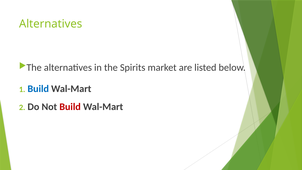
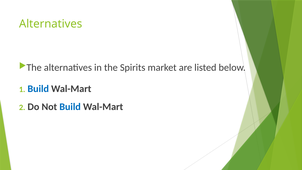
Build colour: red -> blue (70, 107)
